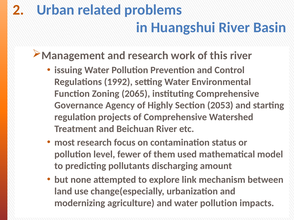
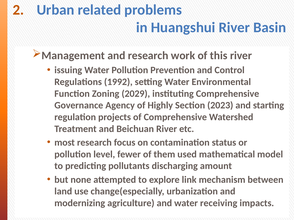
2065: 2065 -> 2029 (136, 94)
2053: 2053 -> 2023 (220, 106)
and water pollution: pollution -> receiving (219, 204)
